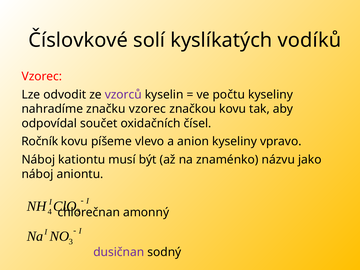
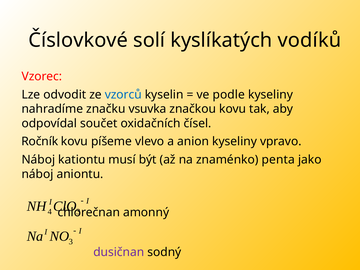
vzorců colour: purple -> blue (123, 95)
počtu: počtu -> podle (229, 95)
značku vzorec: vzorec -> vsuvka (148, 109)
názvu: názvu -> penta (278, 160)
